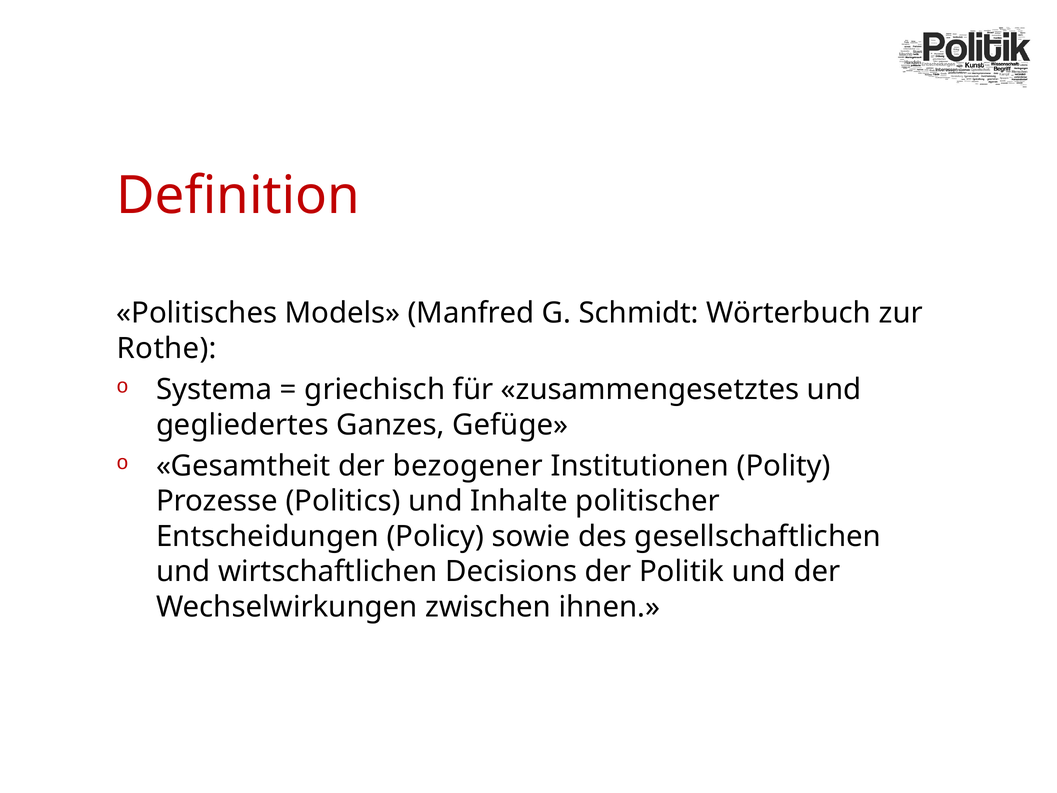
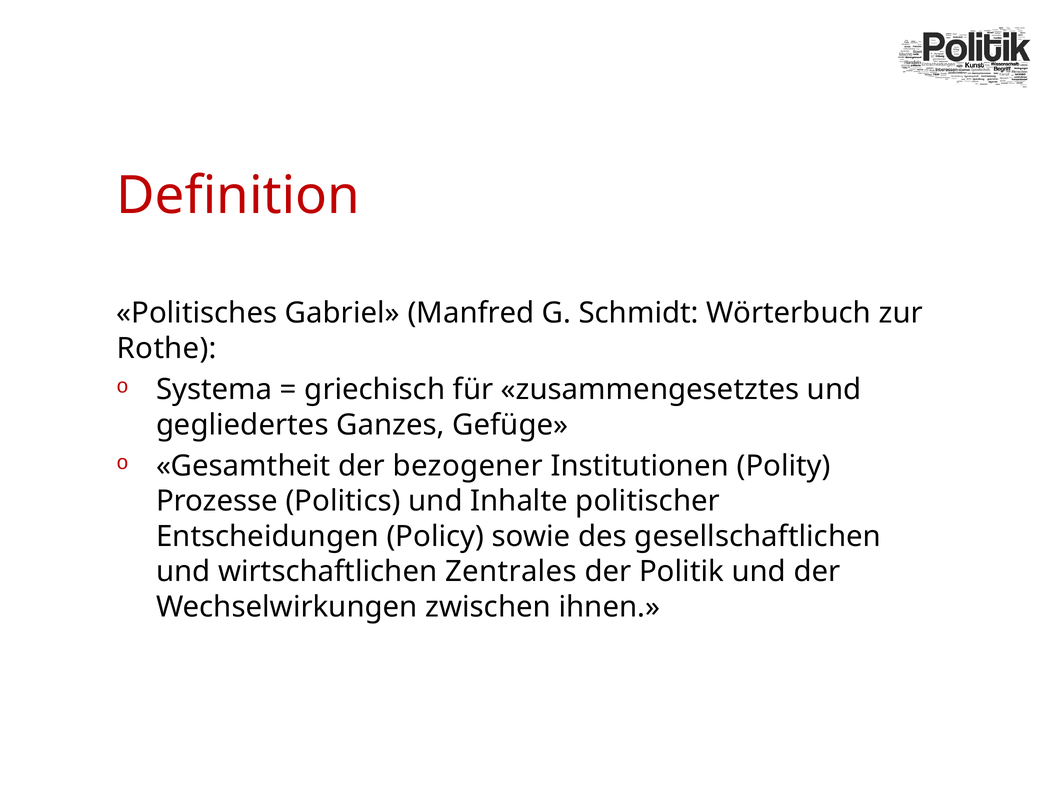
Models: Models -> Gabriel (342, 313)
Decisions: Decisions -> Zentrales (511, 572)
